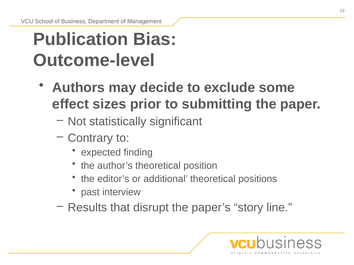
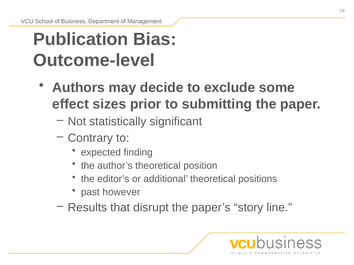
interview: interview -> however (121, 192)
